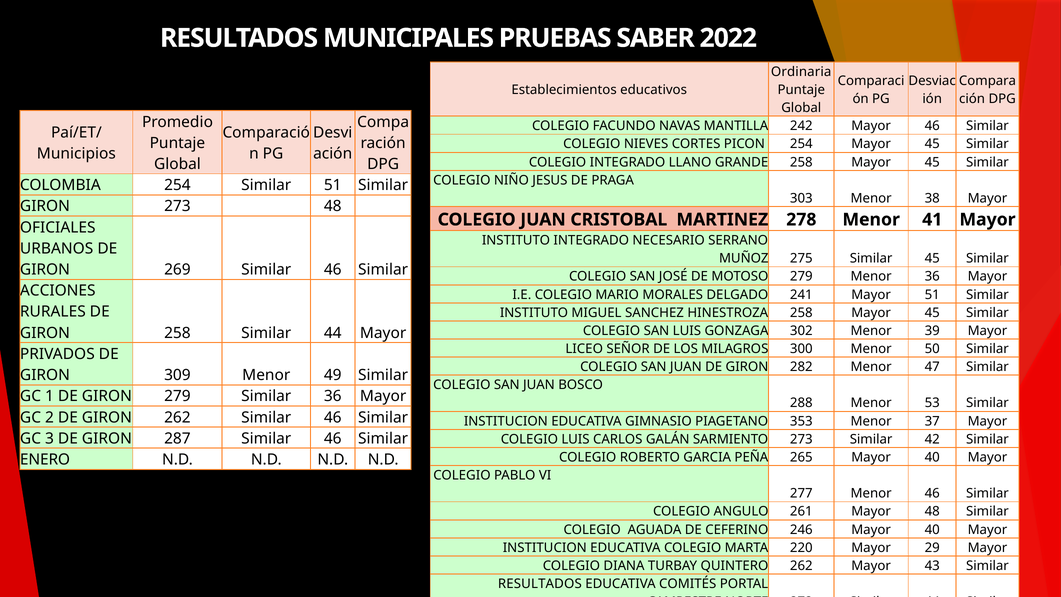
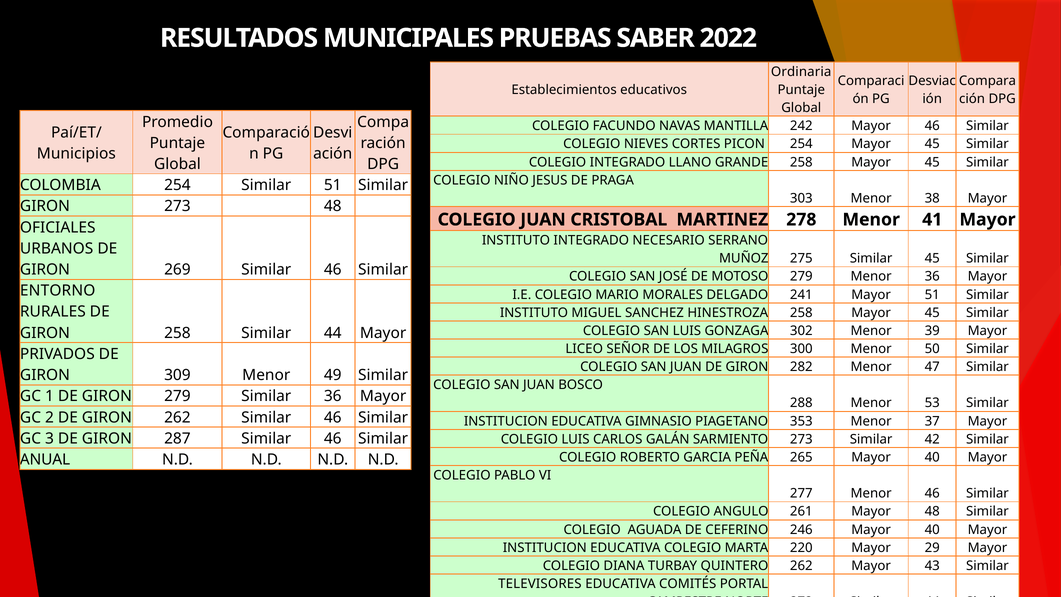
ACCIONES: ACCIONES -> ENTORNO (58, 291)
ENERO: ENERO -> ANUAL (45, 460)
RESULTADOS: RESULTADOS -> TELEVISORES (540, 584)
